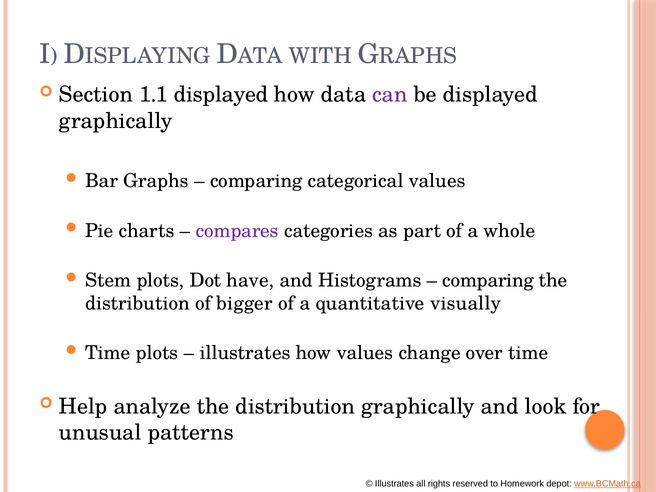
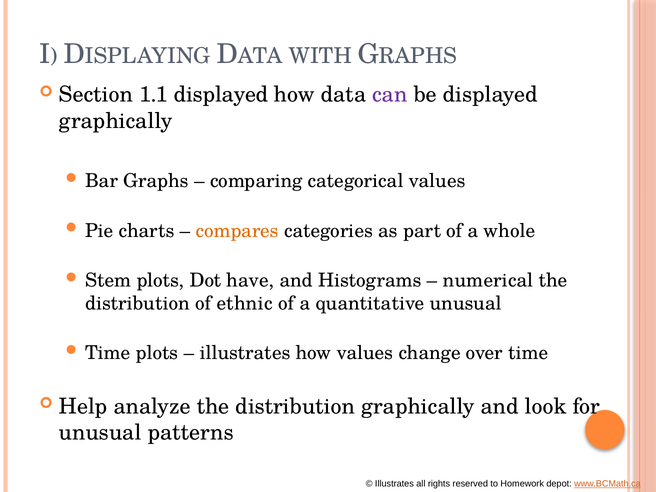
compares colour: purple -> orange (237, 231)
comparing: comparing -> numerical (488, 280)
bigger: bigger -> ethnic (245, 303)
quantitative visually: visually -> unusual (466, 303)
